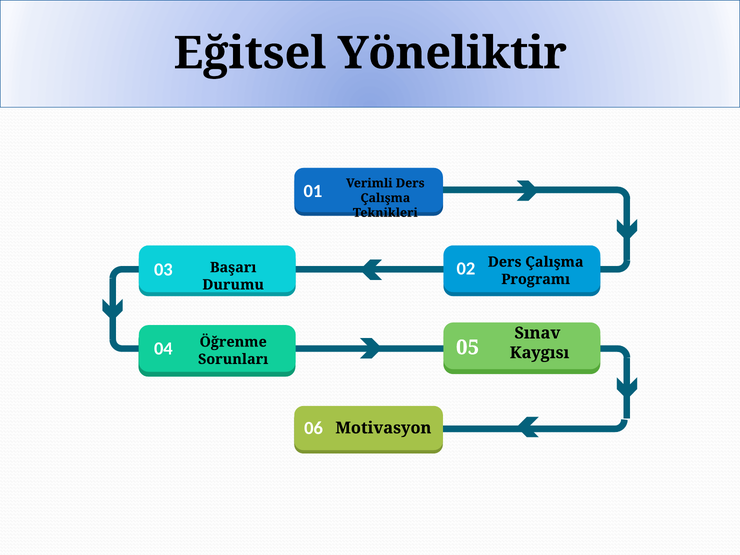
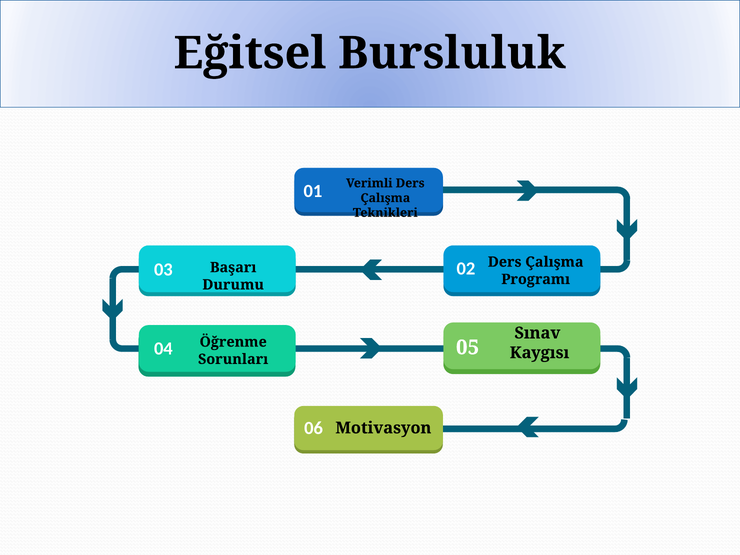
Yöneliktir: Yöneliktir -> Bursluluk (452, 53)
